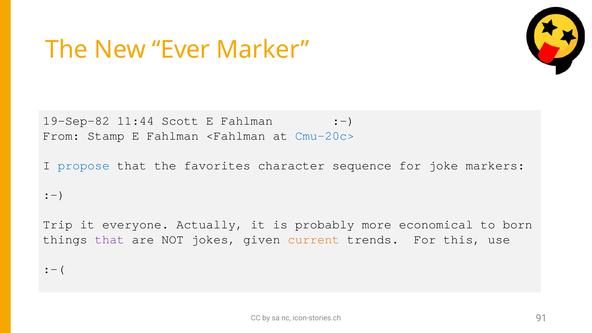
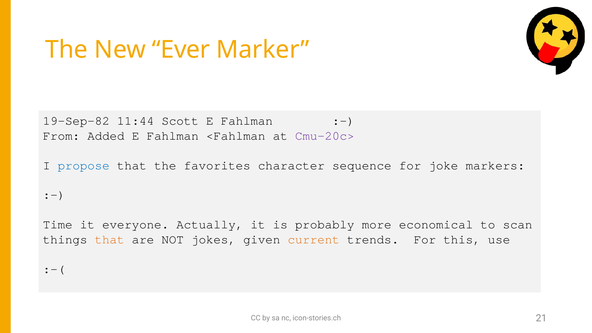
Stamp: Stamp -> Added (106, 136)
Cmu-20c> colour: blue -> purple (325, 136)
Trip: Trip -> Time (58, 225)
born: born -> scan (518, 225)
that colour: purple -> orange (110, 239)
91: 91 -> 21 (541, 318)
